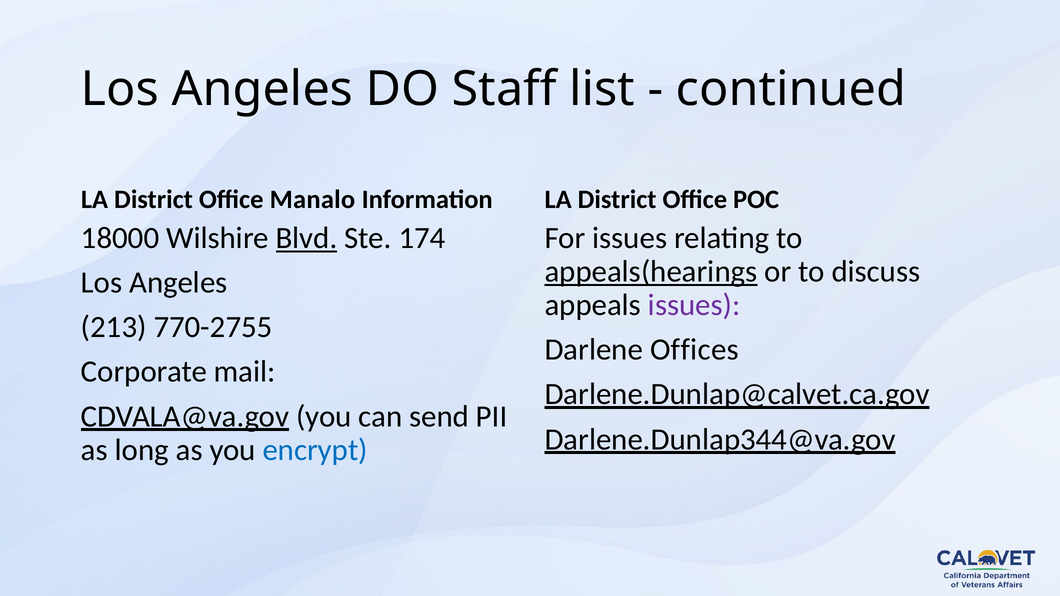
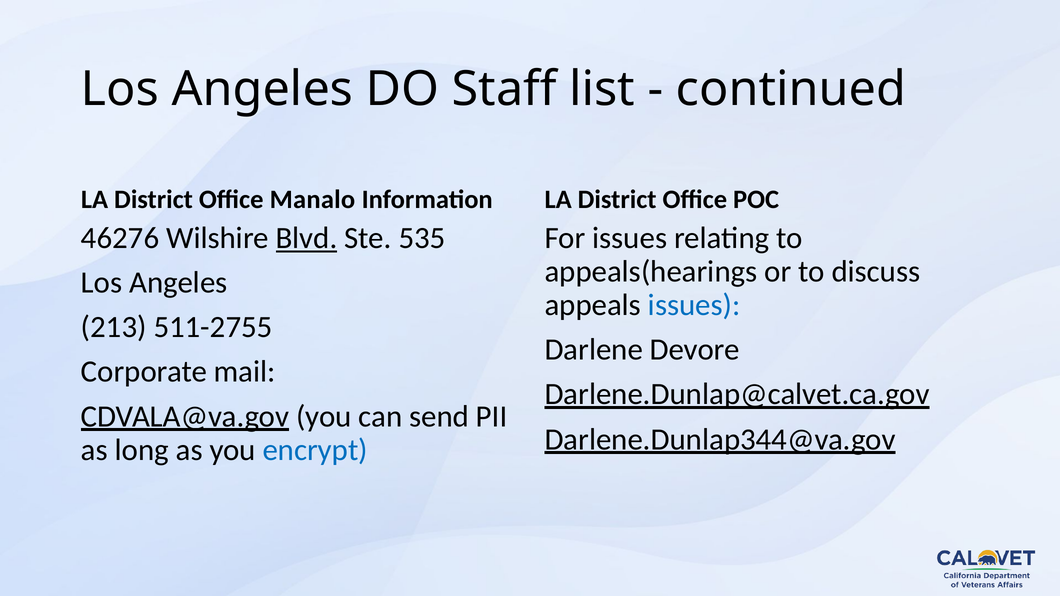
18000: 18000 -> 46276 (120, 238)
174: 174 -> 535 (422, 238)
appeals(hearings underline: present -> none (651, 272)
issues colour: purple -> blue (694, 305)
770-2755: 770-2755 -> 511-2755 (213, 327)
Offices: Offices -> Devore (695, 350)
